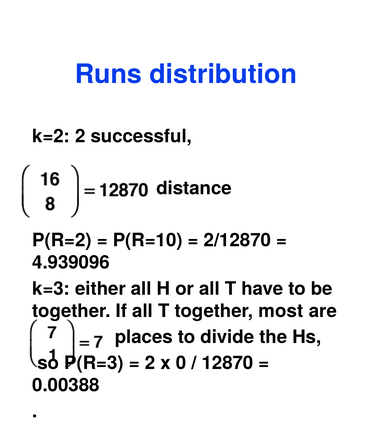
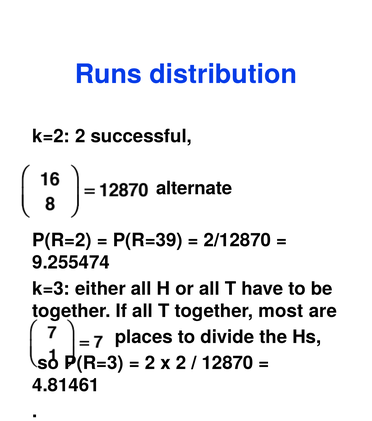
distance: distance -> alternate (194, 189)
P(R=10: P(R=10 -> P(R=39 (148, 241)
4.939096: 4.939096 -> 9.255474 (71, 263)
x 0: 0 -> 2 (181, 364)
0.00388: 0.00388 -> 4.81461 (66, 386)
